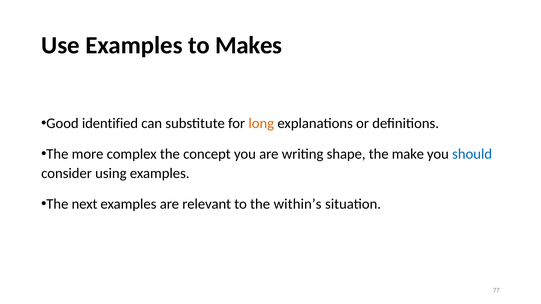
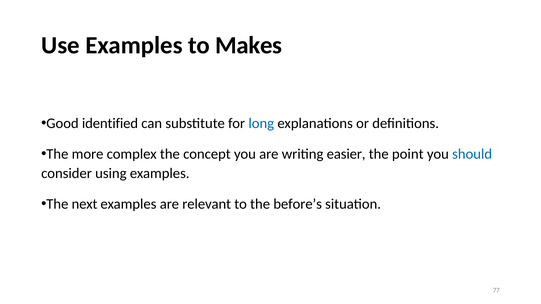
long colour: orange -> blue (261, 124)
shape: shape -> easier (346, 154)
make: make -> point (408, 154)
within’s: within’s -> before’s (298, 204)
